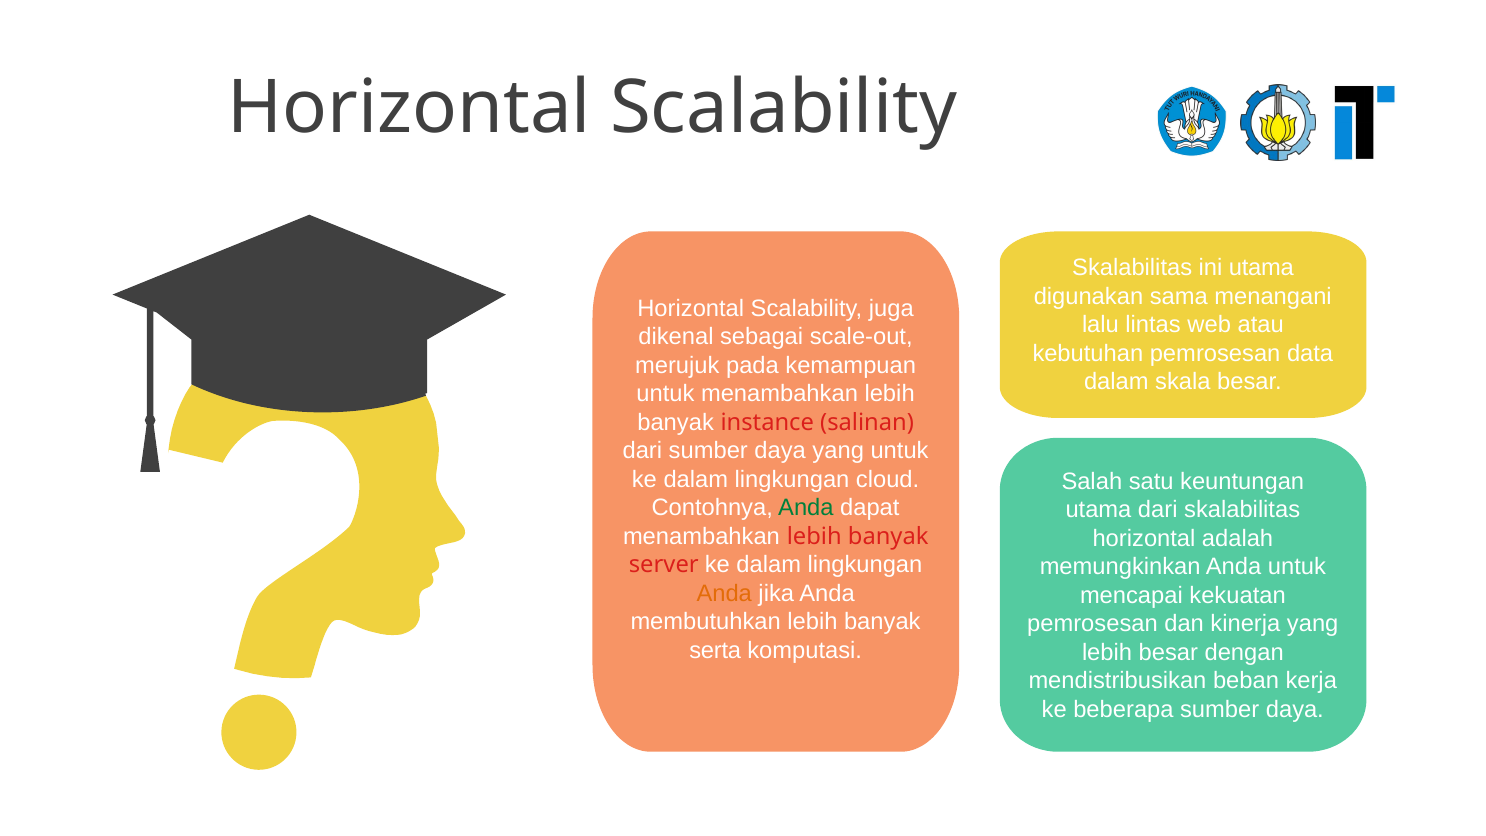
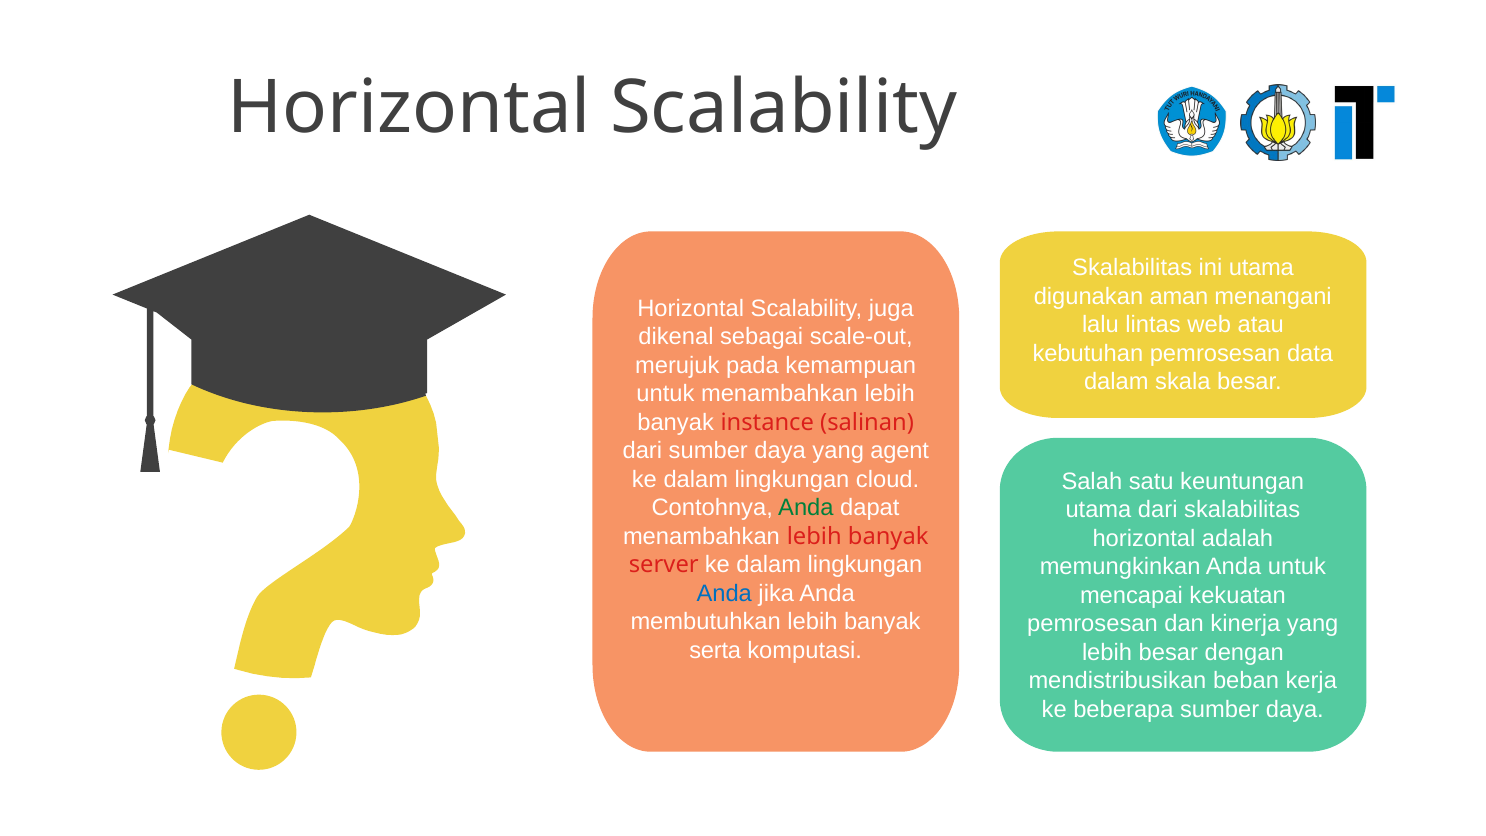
sama: sama -> aman (1179, 296)
yang untuk: untuk -> agent (900, 451)
Anda colour: orange -> blue (724, 593)
